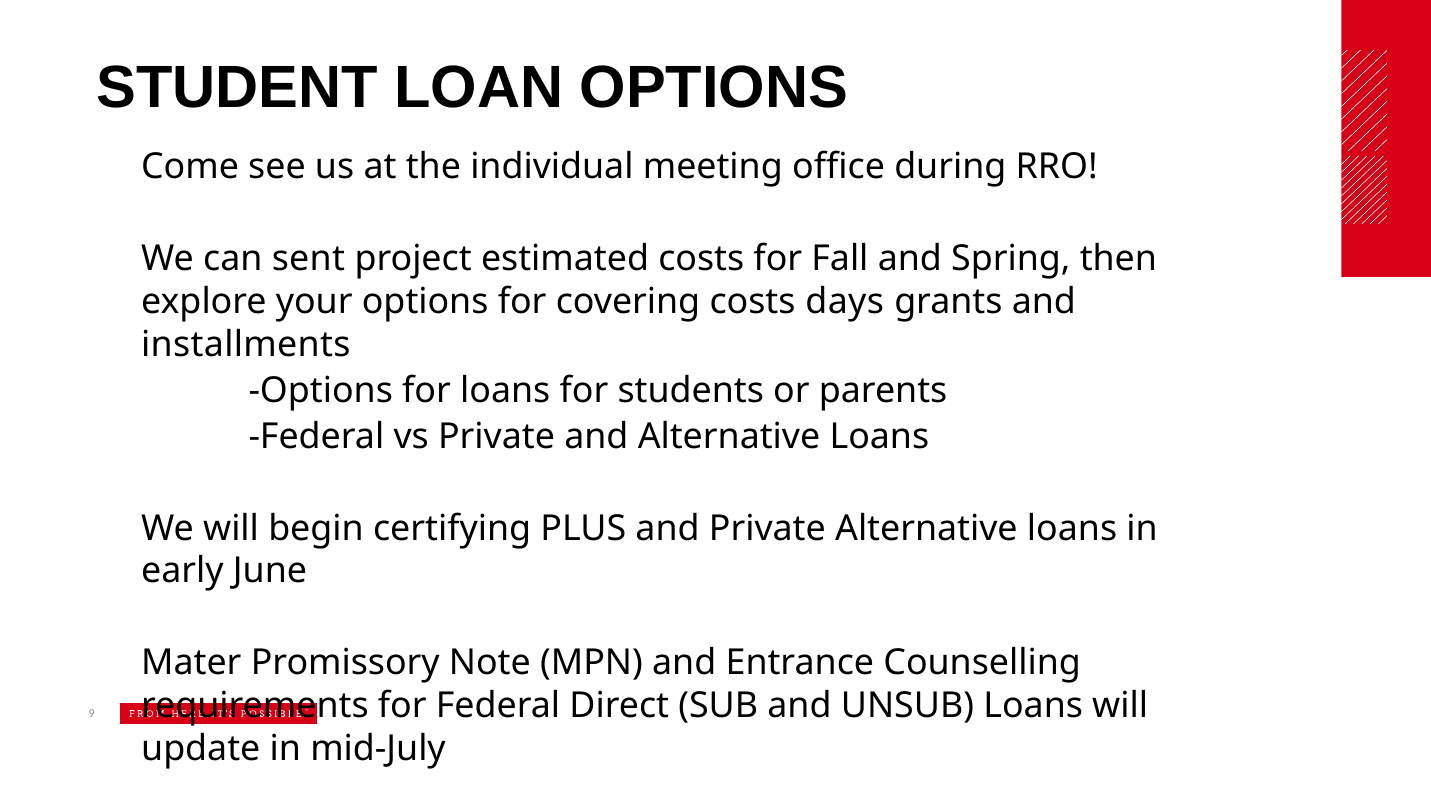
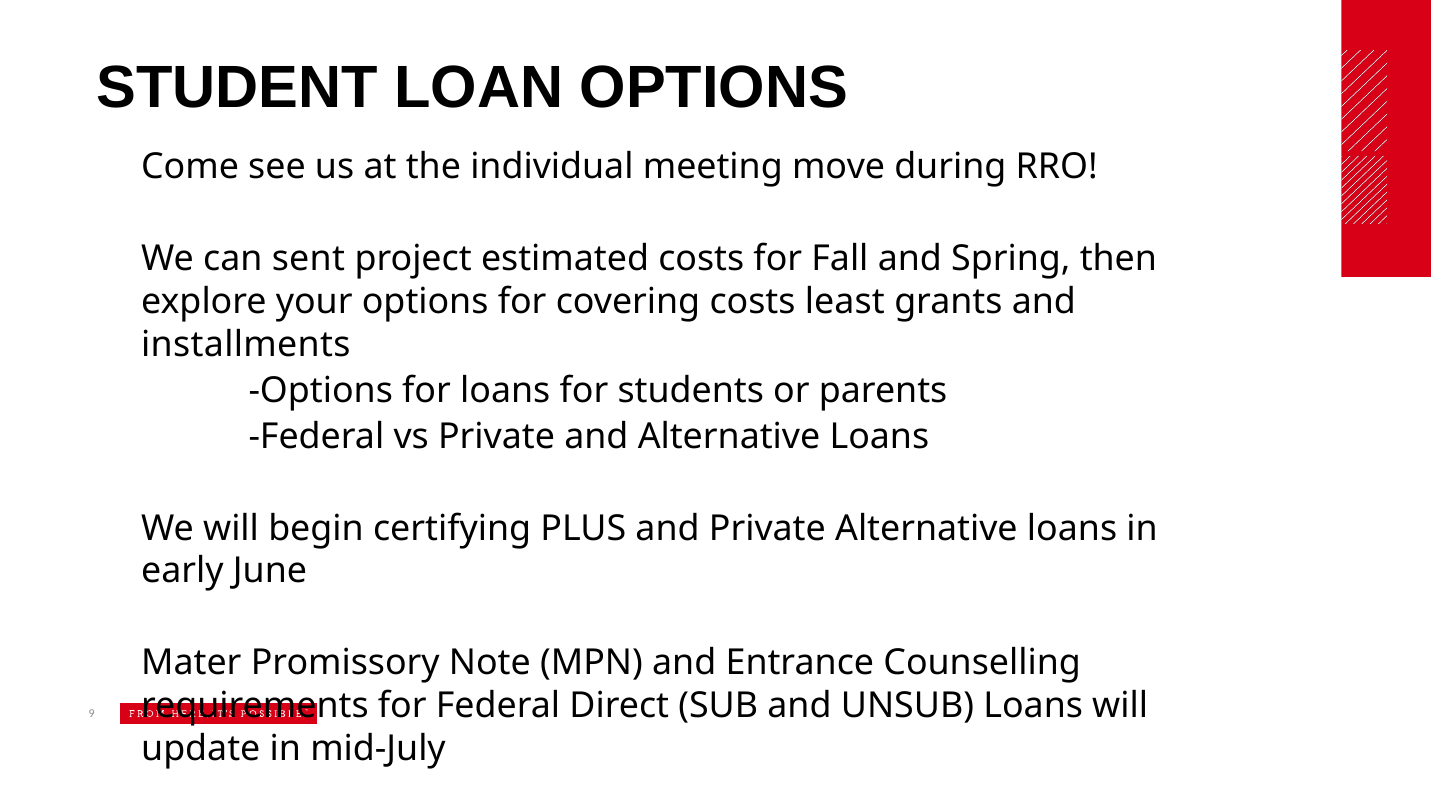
office: office -> move (839, 167)
days: days -> least (845, 302)
